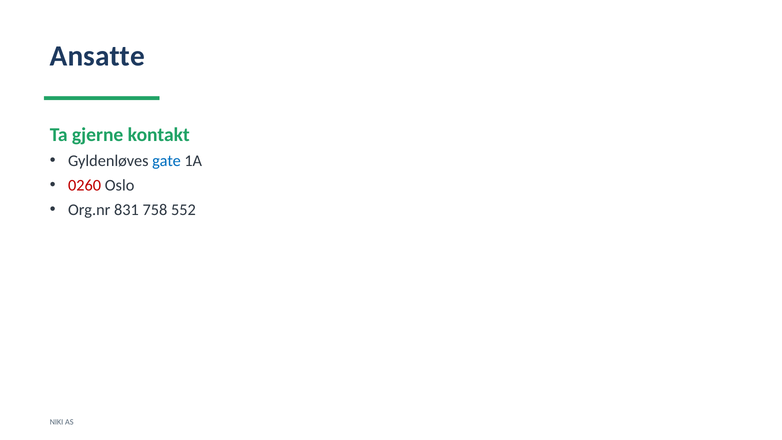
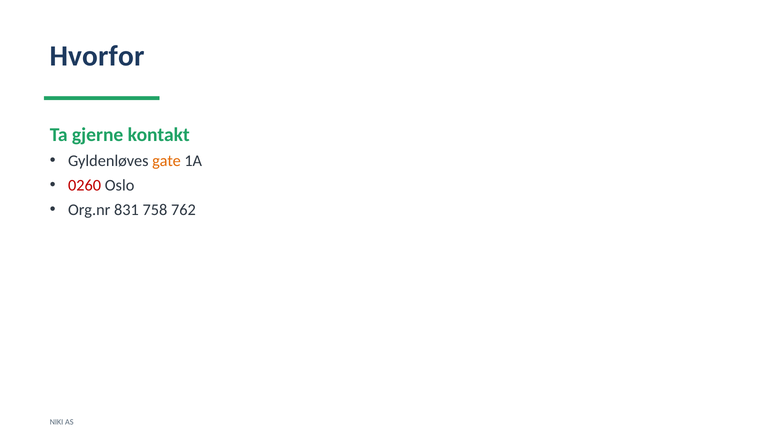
Ansatte: Ansatte -> Hvorfor (97, 56)
gate colour: blue -> orange (167, 161)
552: 552 -> 762 (183, 210)
